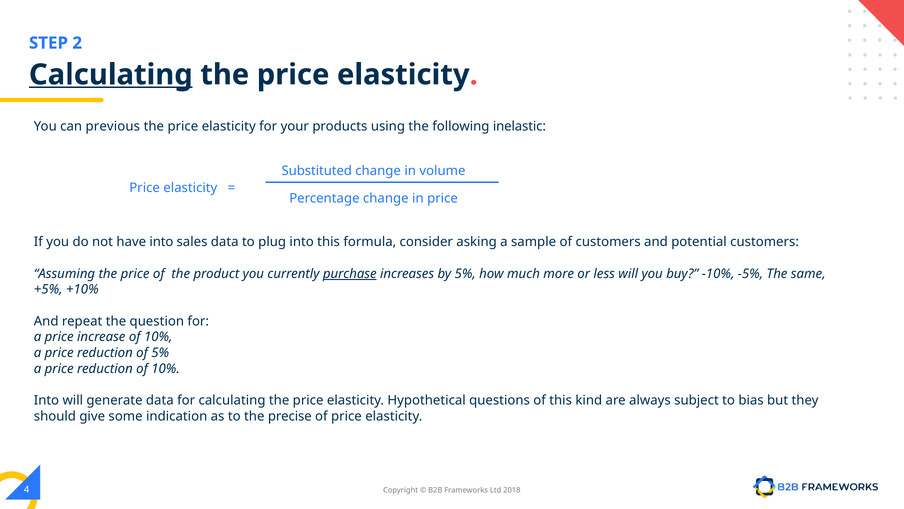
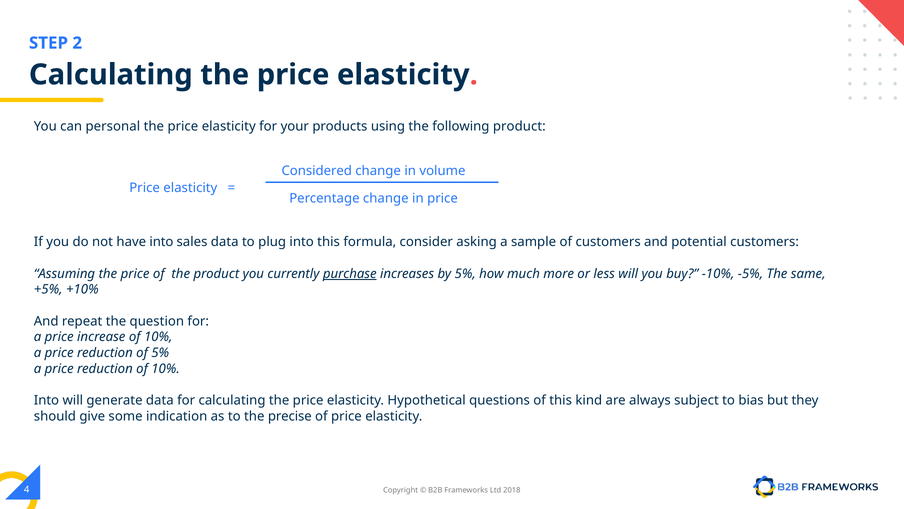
Calculating underline: present -> none (111, 75)
previous: previous -> personal (113, 126)
following inelastic: inelastic -> product (519, 126)
Substituted: Substituted -> Considered (317, 171)
